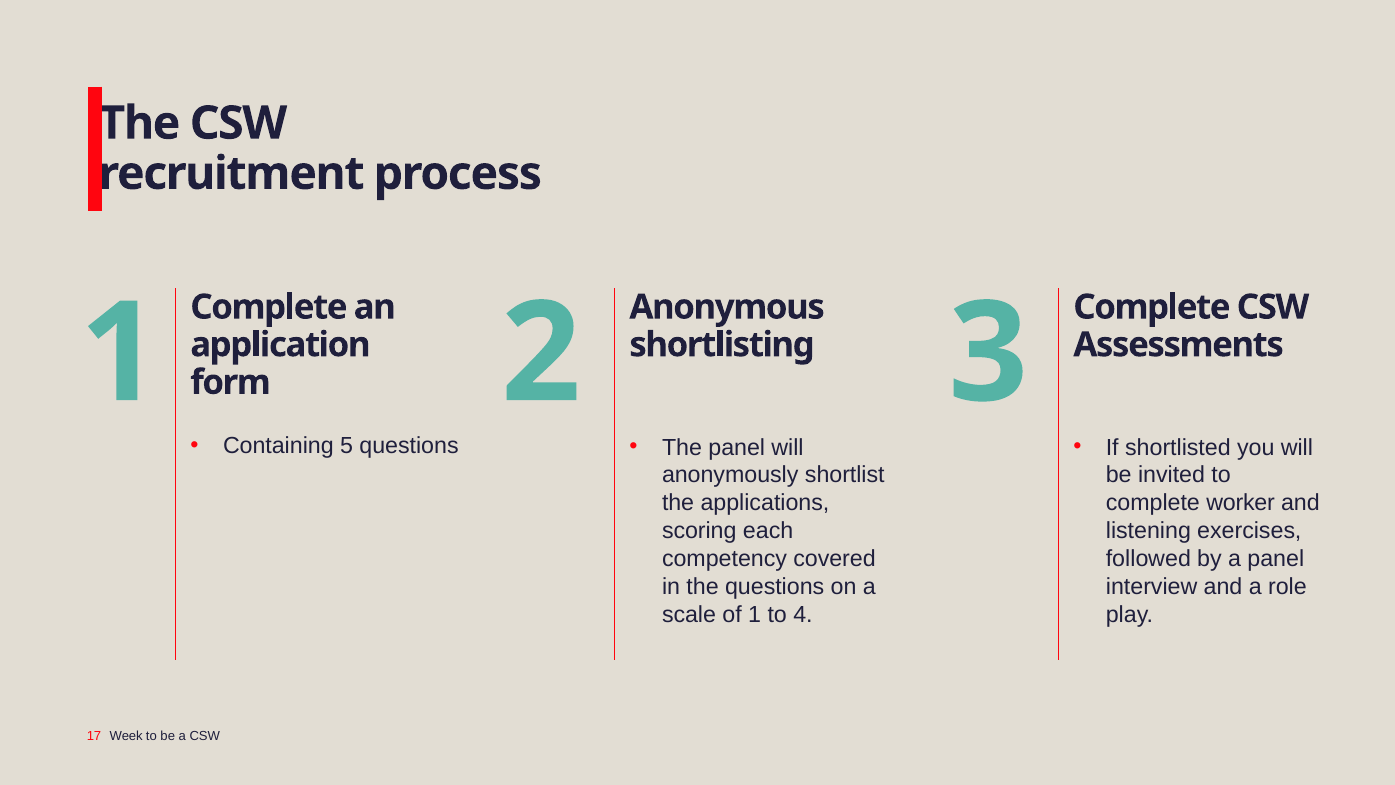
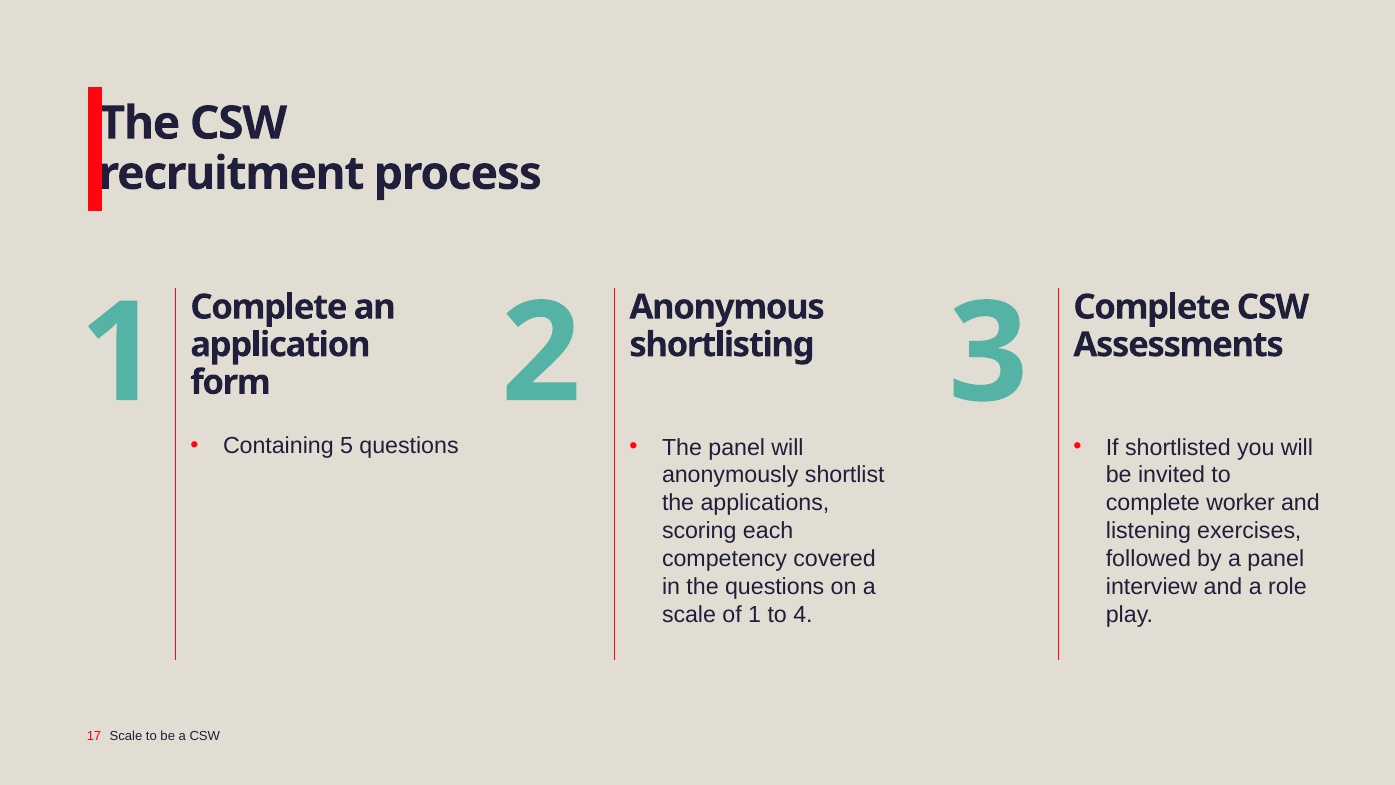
17 Week: Week -> Scale (126, 736)
